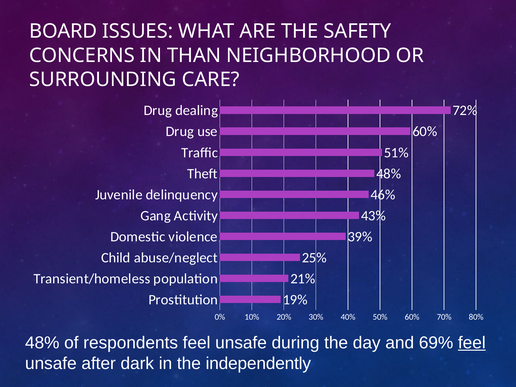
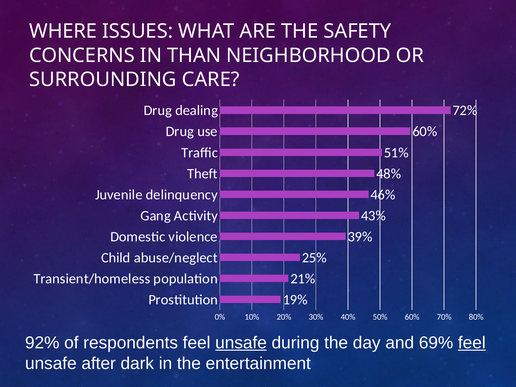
BOARD: BOARD -> WHERE (63, 31)
48%: 48% -> 92% (42, 343)
unsafe underline: none -> present (241, 343)
independently: independently -> entertainment (258, 363)
